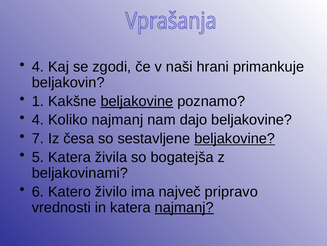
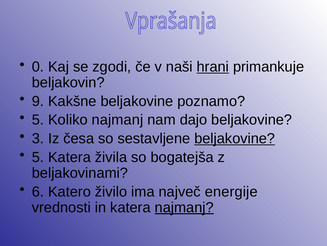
4: 4 -> 0 (38, 67)
hrani underline: none -> present (213, 67)
1: 1 -> 9 (38, 101)
beljakovine underline: present -> none (137, 101)
4: 4 -> 5 (38, 120)
7: 7 -> 3 (38, 138)
pripravo: pripravo -> energije (231, 191)
